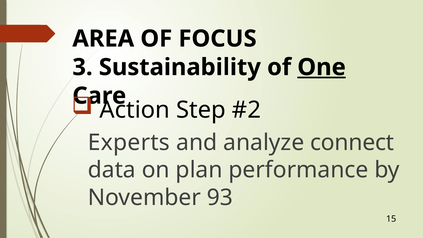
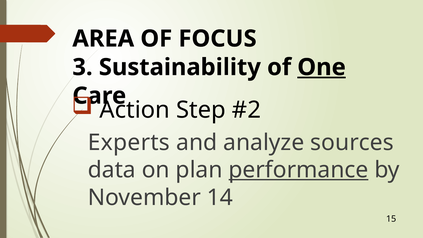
connect: connect -> sources (352, 142)
performance underline: none -> present (298, 170)
93: 93 -> 14 (220, 197)
